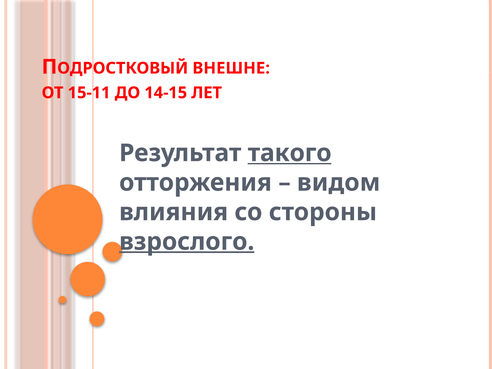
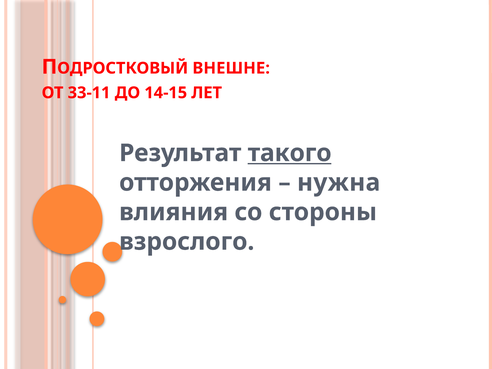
15-11: 15-11 -> 33-11 (89, 93)
видом: видом -> нужна (339, 183)
взрослого underline: present -> none (187, 242)
